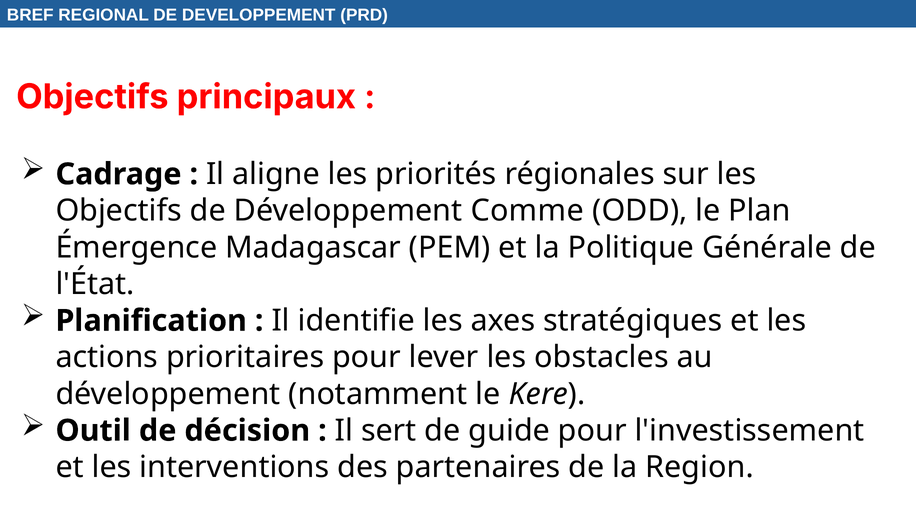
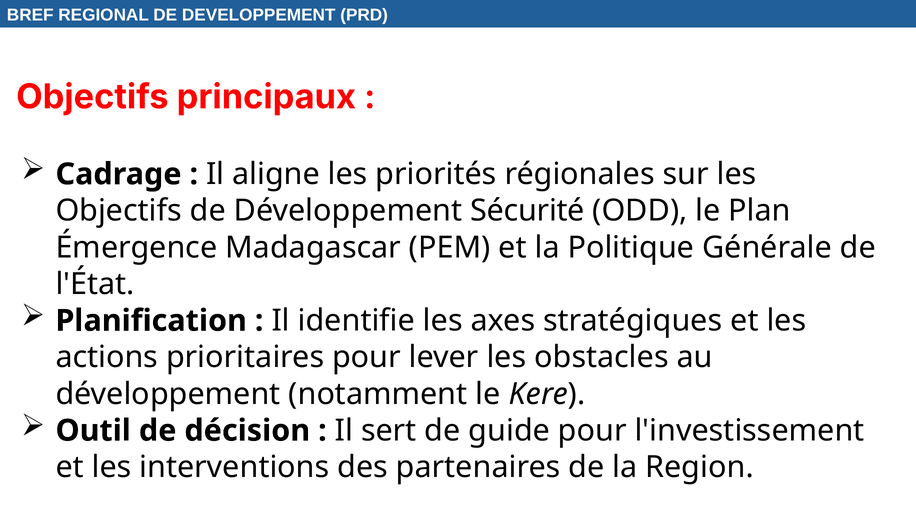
Comme: Comme -> Sécurité (527, 211)
